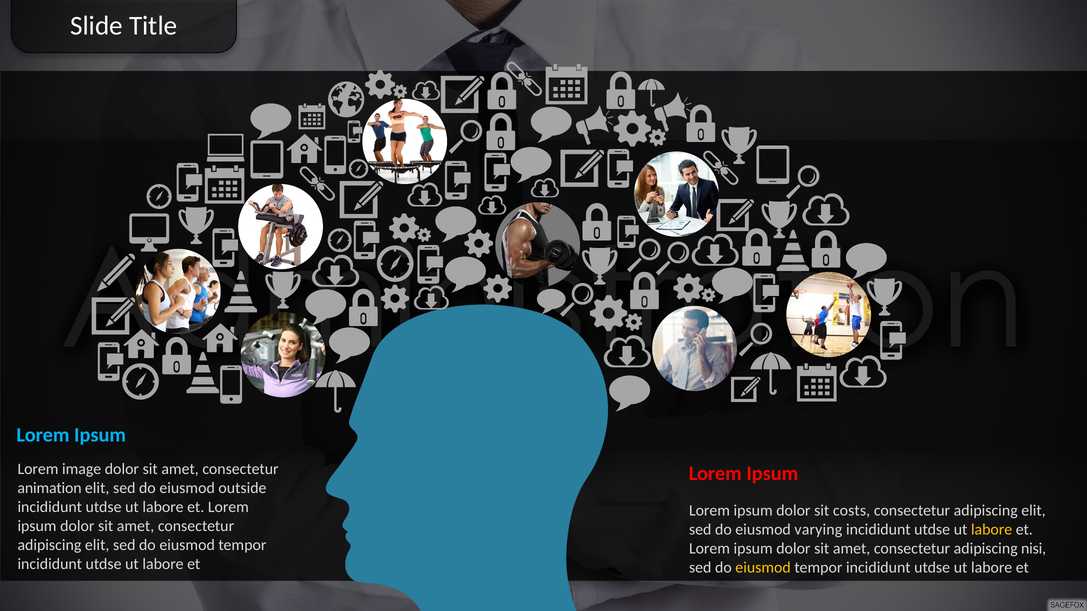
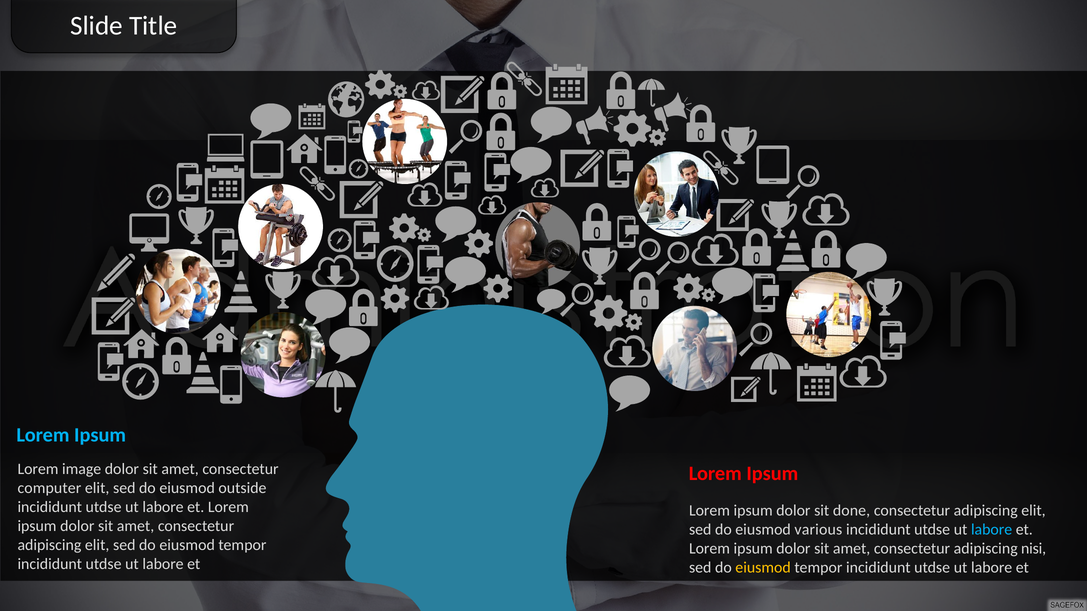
animation: animation -> computer (49, 488)
costs: costs -> done (852, 511)
varying: varying -> various (818, 530)
labore colour: yellow -> light blue (992, 530)
